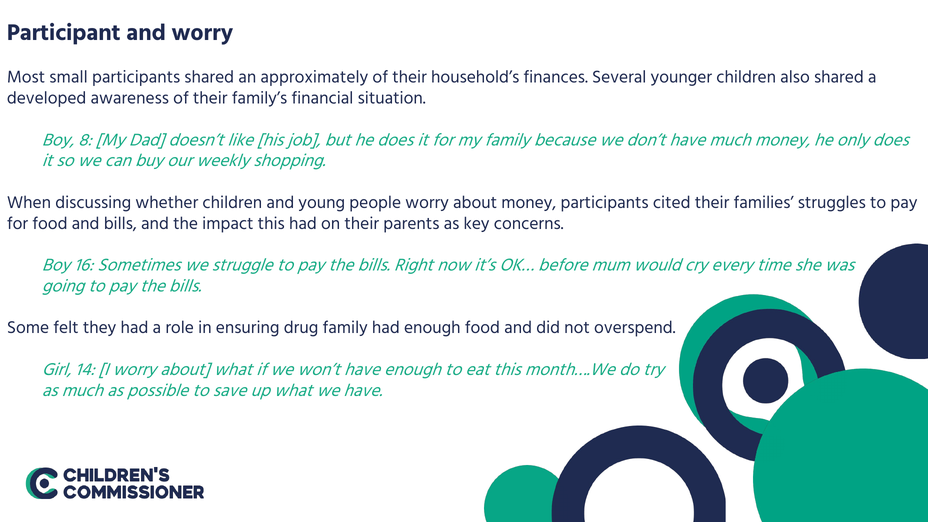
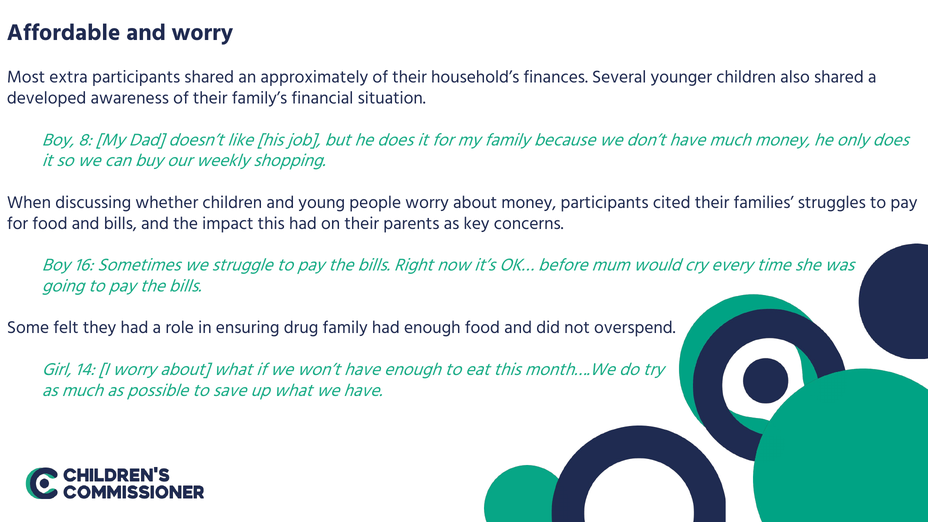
Participant: Participant -> Affordable (64, 33)
small: small -> extra (69, 77)
